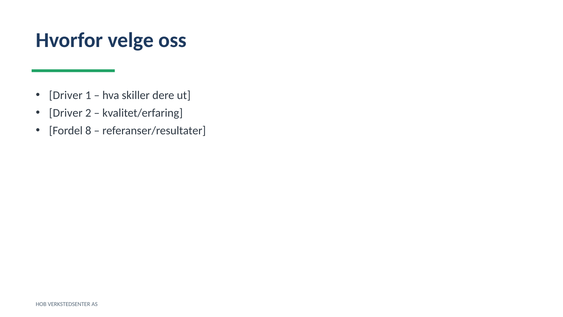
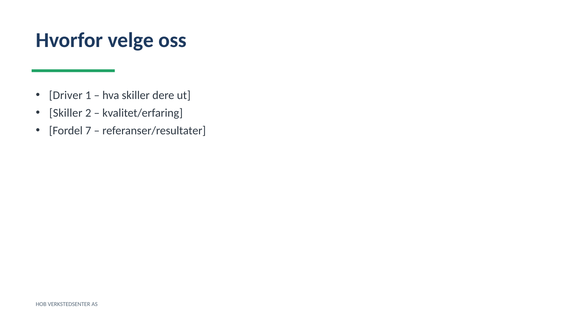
Driver: Driver -> Skiller (66, 113)
8: 8 -> 7 (88, 131)
